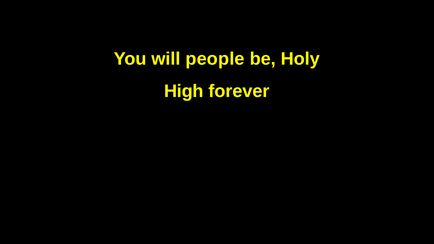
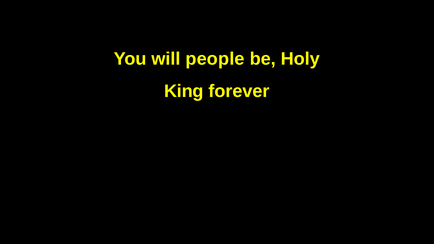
High: High -> King (184, 91)
